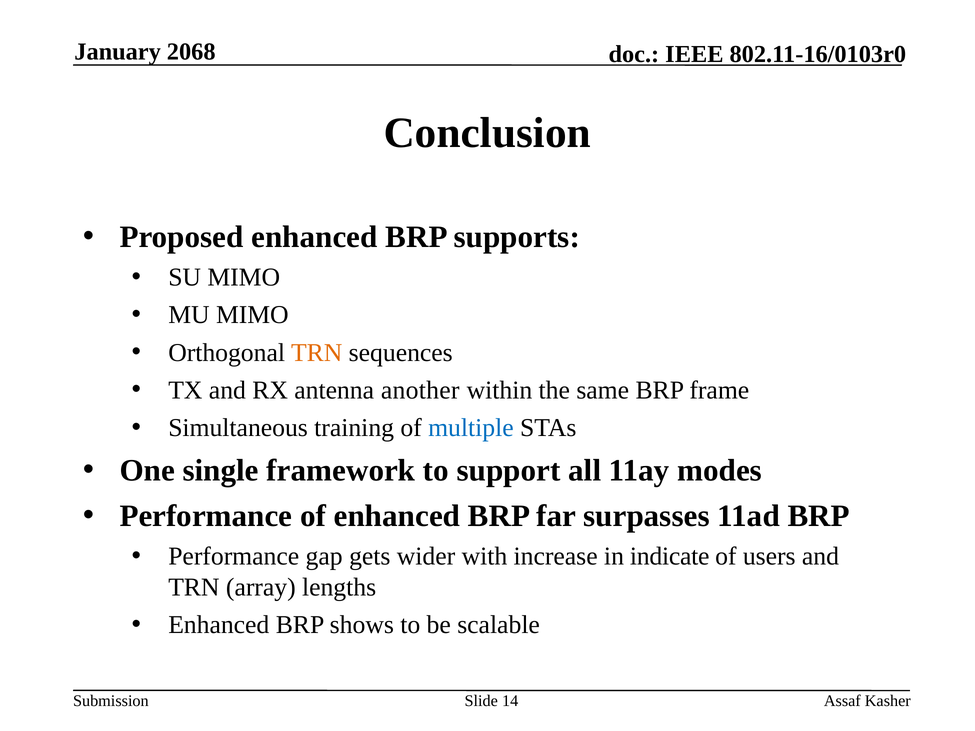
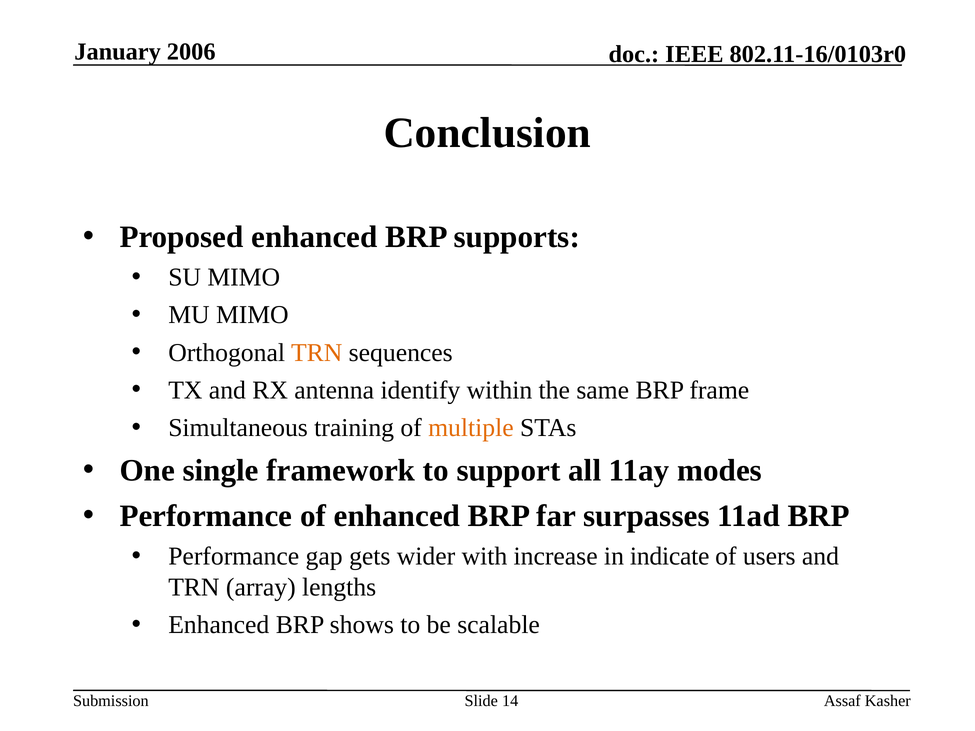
2068: 2068 -> 2006 (191, 52)
another: another -> identify (420, 390)
multiple colour: blue -> orange (471, 428)
